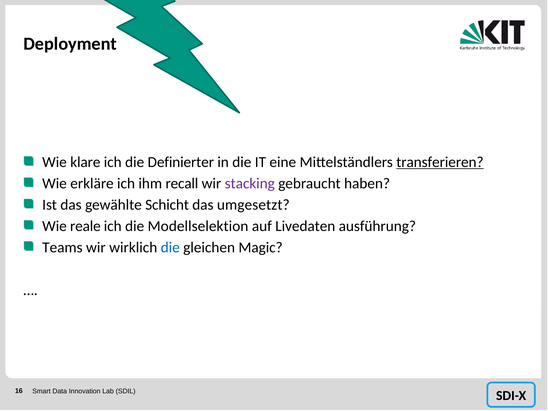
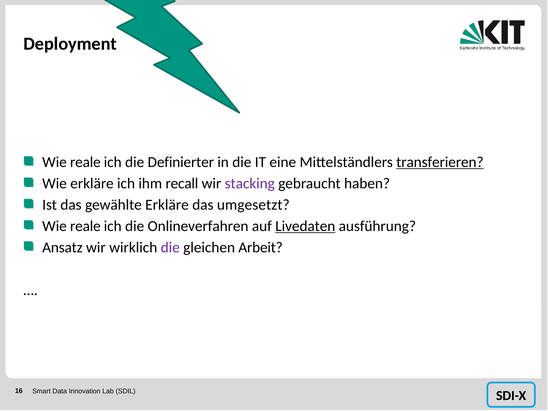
klare: klare -> reale (85, 162)
gewählte Schicht: Schicht -> Erkläre (167, 205)
Modellselektion: Modellselektion -> Onlineverfahren (198, 226)
Livedaten underline: none -> present (305, 226)
Teams: Teams -> Ansatz (62, 247)
die colour: blue -> purple (170, 247)
Magic: Magic -> Arbeit (261, 247)
